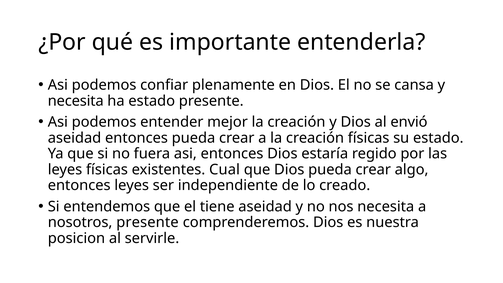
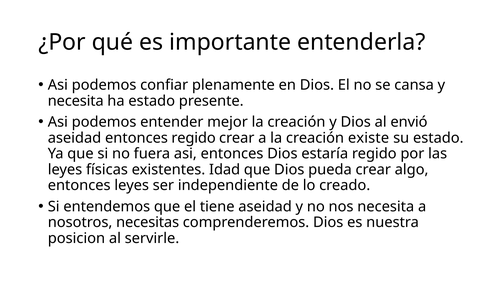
entonces pueda: pueda -> regido (194, 138)
creación físicas: físicas -> existe (369, 138)
Cual: Cual -> Idad (225, 170)
nosotros presente: presente -> necesitas (148, 222)
